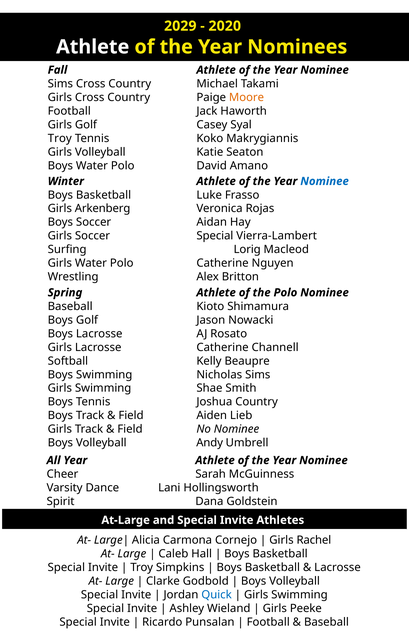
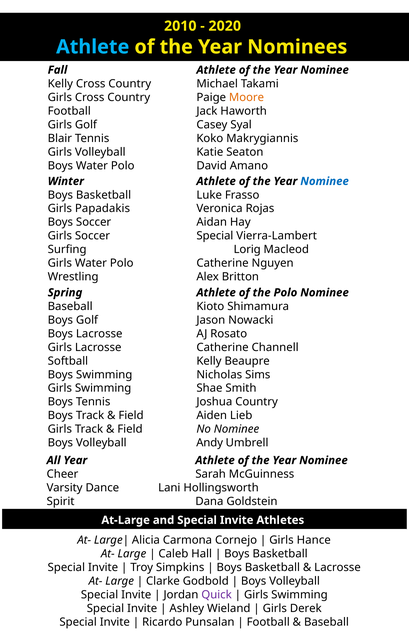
2029: 2029 -> 2010 (180, 26)
Athlete colour: white -> light blue (93, 47)
Sims: Sims -> Kelly (60, 83)
Troy: Troy -> Blair (60, 138)
Arkenberg: Arkenberg -> Papadakis (102, 208)
Rachel: Rachel -> Hance (314, 539)
Quick colour: blue -> purple (217, 594)
Peeke: Peeke -> Derek (306, 608)
